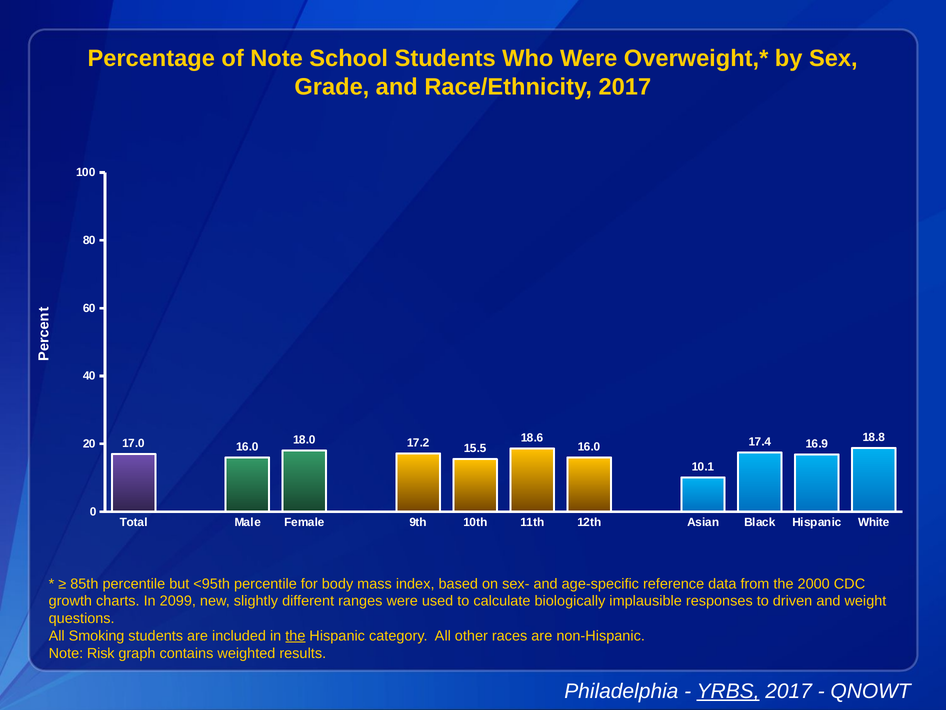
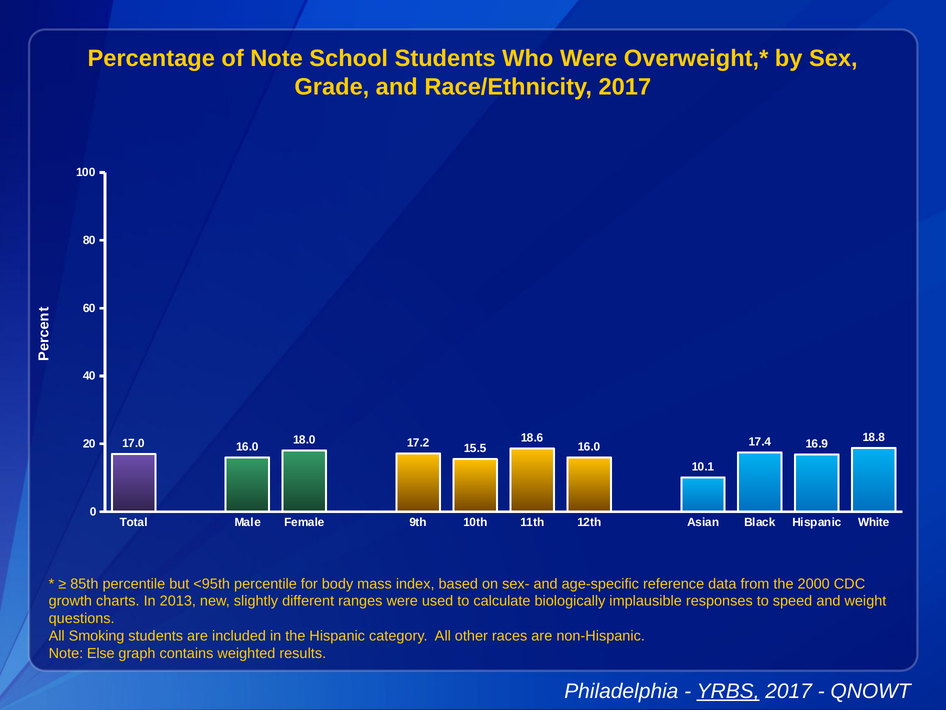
2099: 2099 -> 2013 (178, 601)
driven: driven -> speed (792, 601)
the underline: present -> none (295, 635)
Risk: Risk -> Else (101, 653)
